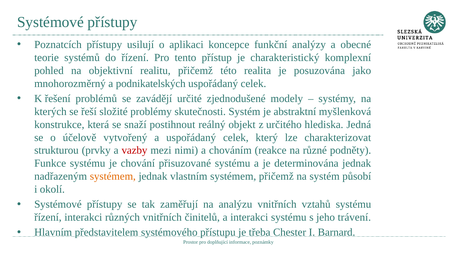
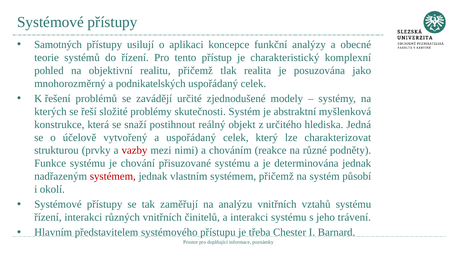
Poznatcích: Poznatcích -> Samotných (58, 45)
této: této -> tlak (229, 71)
systémem colour: orange -> red (113, 176)
